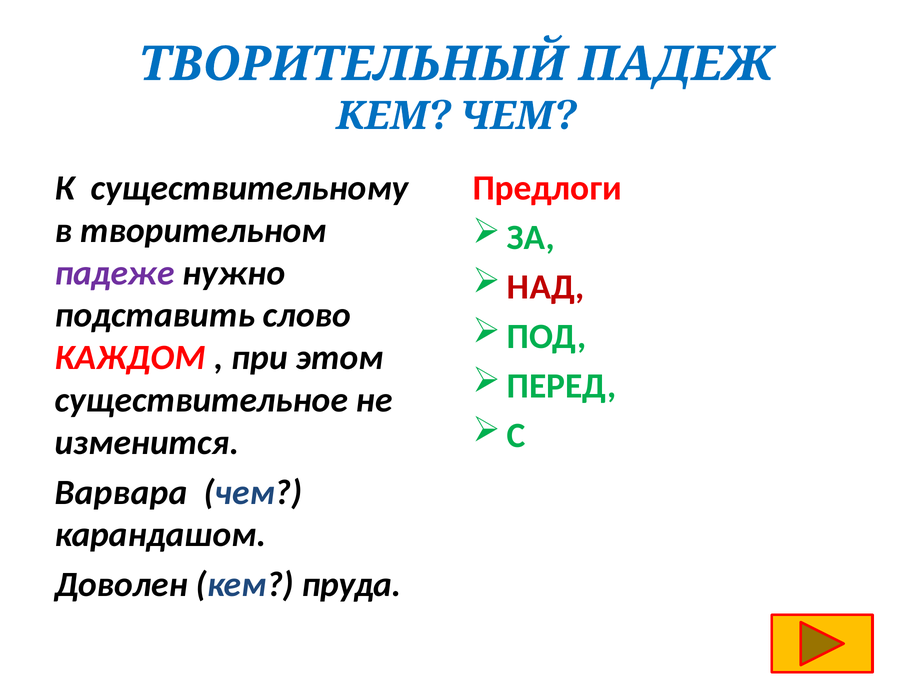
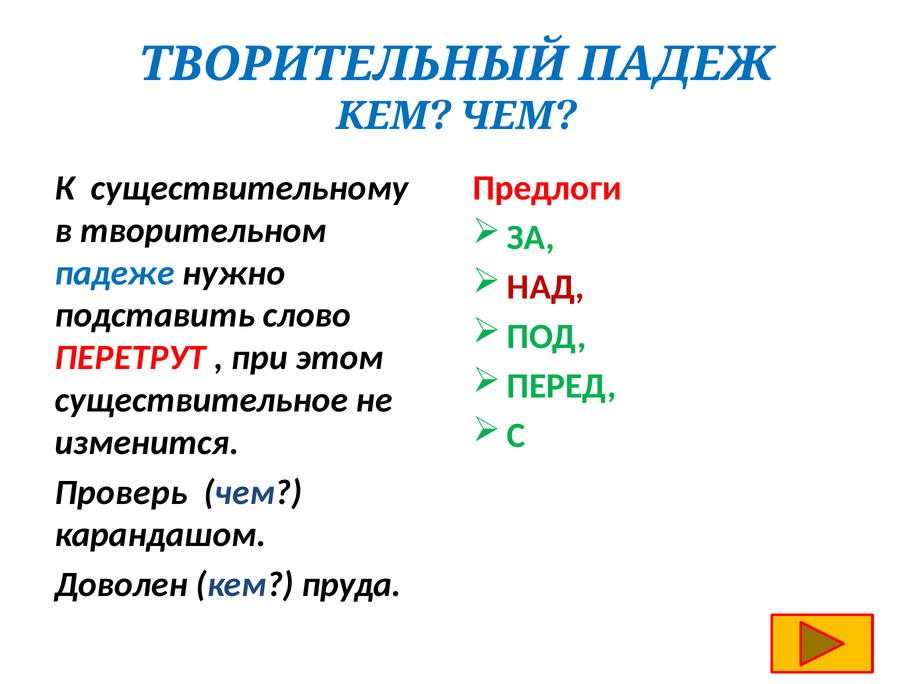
падеже colour: purple -> blue (115, 273)
КАЖДОМ: КАЖДОМ -> ПЕРЕТРУТ (130, 358)
Варвара: Варвара -> Проверь (121, 492)
